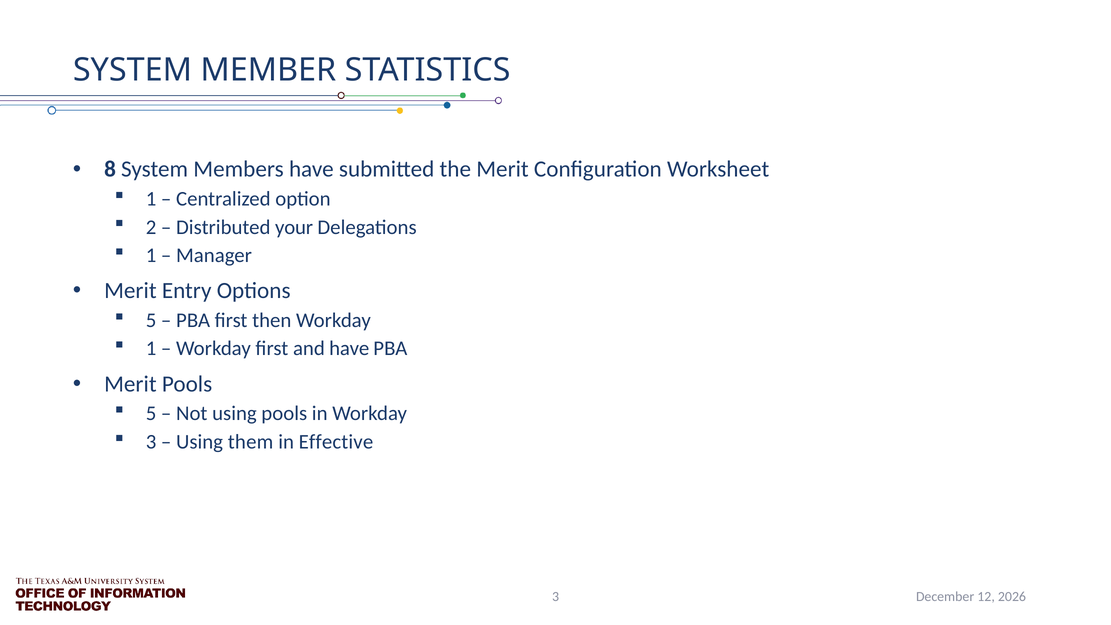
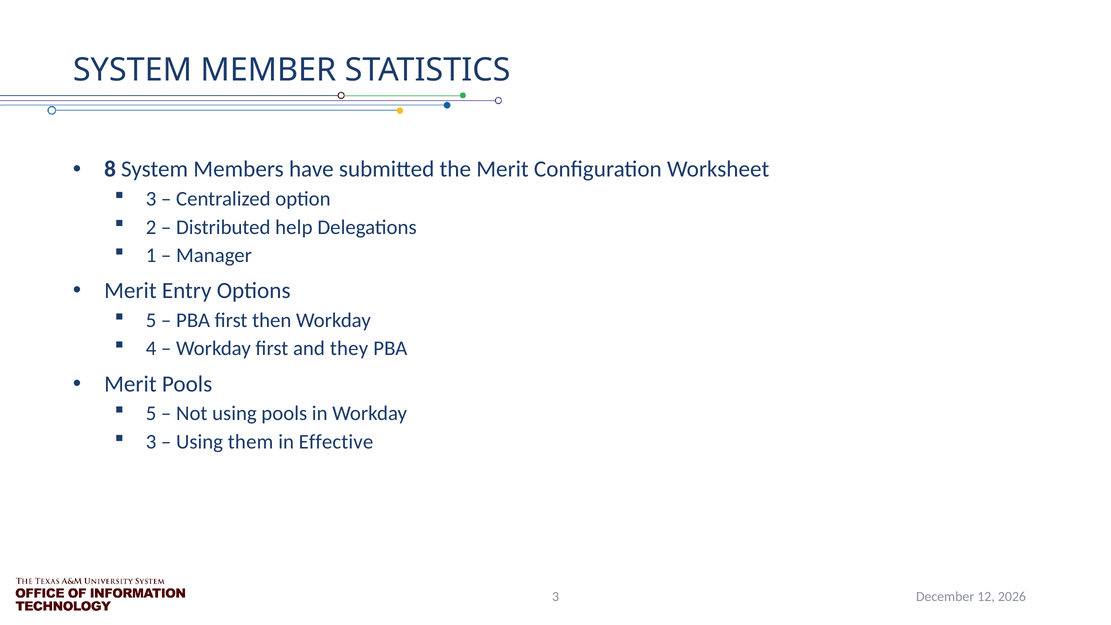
1: 1 -> 3 (151, 199)
your: your -> help (294, 227)
1: 1 -> 4 (151, 349)
and have: have -> they (349, 349)
